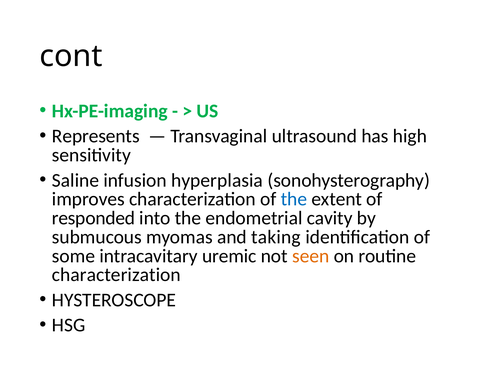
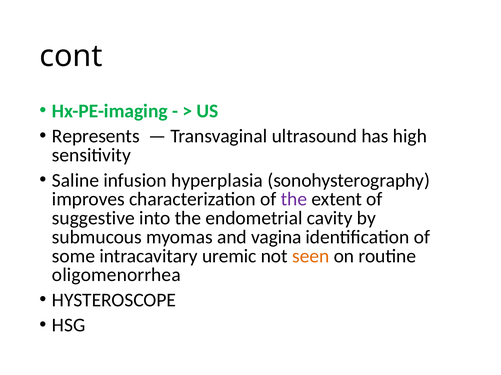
the colour: blue -> purple (294, 200)
responded: responded -> suggestive (93, 219)
taking: taking -> vagina (276, 238)
characterization: characterization -> oligomenorrhea (116, 275)
